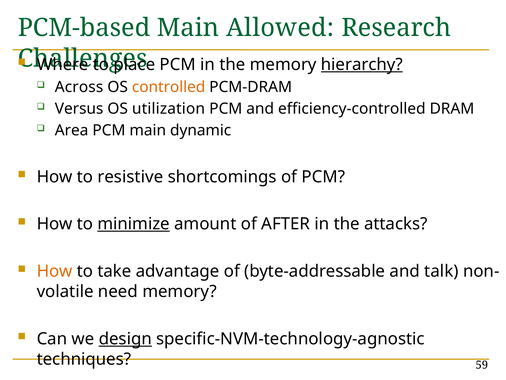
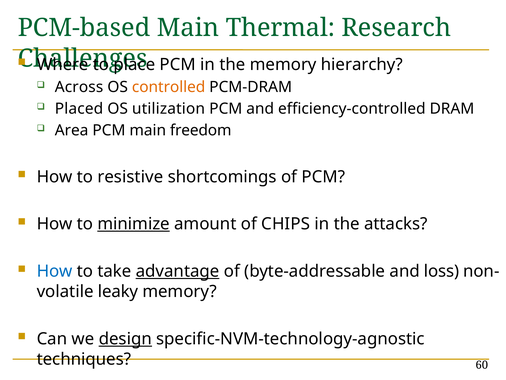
Allowed: Allowed -> Thermal (280, 28)
hierarchy underline: present -> none (362, 64)
Versus: Versus -> Placed (79, 108)
dynamic: dynamic -> freedom (201, 130)
AFTER: AFTER -> CHIPS (286, 224)
How colour: orange -> blue (55, 271)
advantage underline: none -> present (178, 271)
talk: talk -> loss (442, 271)
need: need -> leaky (118, 291)
59: 59 -> 60 (482, 365)
